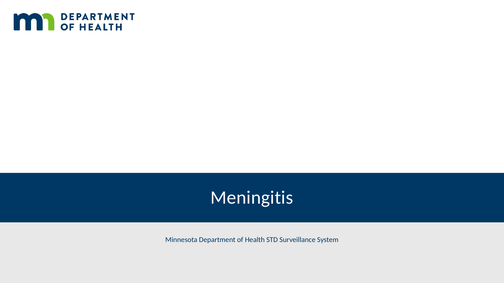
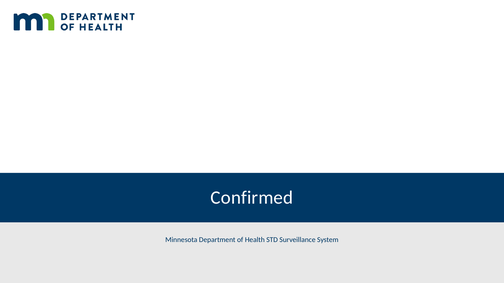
Meningitis: Meningitis -> Confirmed (252, 198)
